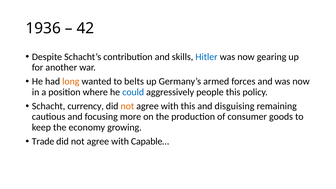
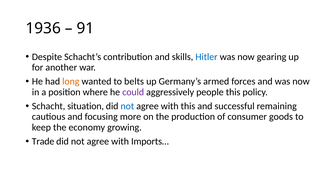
42: 42 -> 91 (85, 28)
could colour: blue -> purple (133, 92)
currency: currency -> situation (86, 106)
not colour: orange -> blue (127, 106)
disguising: disguising -> successful (235, 106)
Capable…: Capable… -> Imports… (150, 141)
